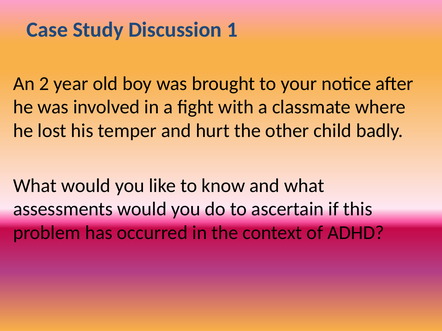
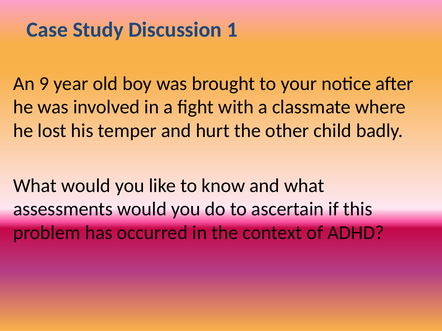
2: 2 -> 9 (44, 84)
